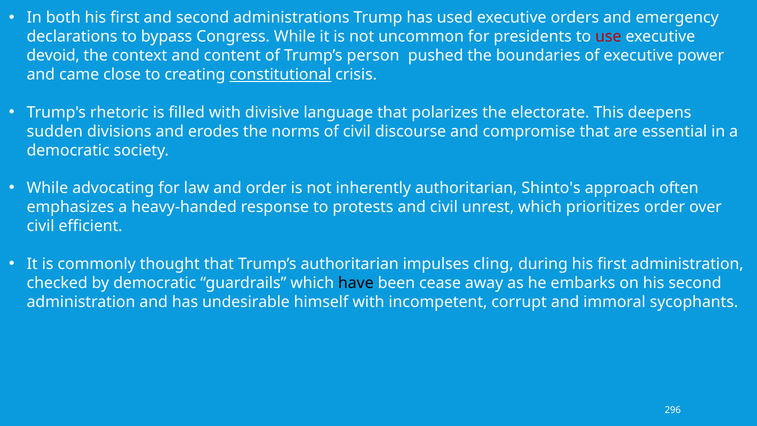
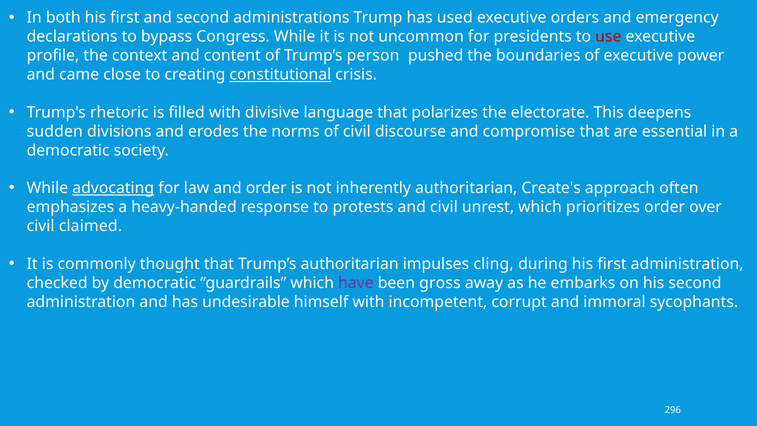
devoid: devoid -> profile (53, 56)
advocating underline: none -> present (113, 188)
Shinto's: Shinto's -> Create's (551, 188)
efficient: efficient -> claimed (90, 226)
have colour: black -> purple (356, 283)
cease: cease -> gross (440, 283)
